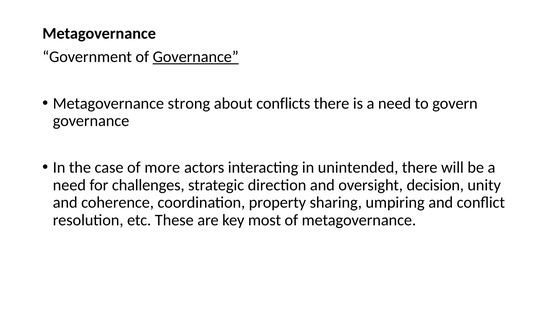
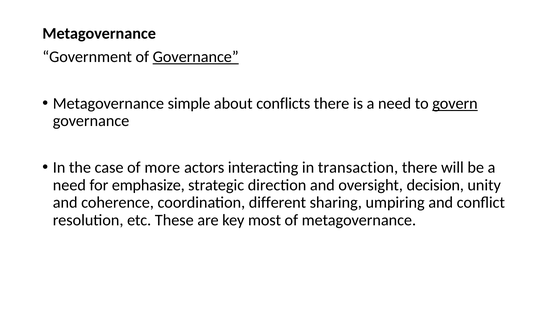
strong: strong -> simple (189, 103)
govern underline: none -> present (455, 103)
unintended: unintended -> transaction (358, 167)
challenges: challenges -> emphasize (148, 185)
property: property -> different (277, 202)
